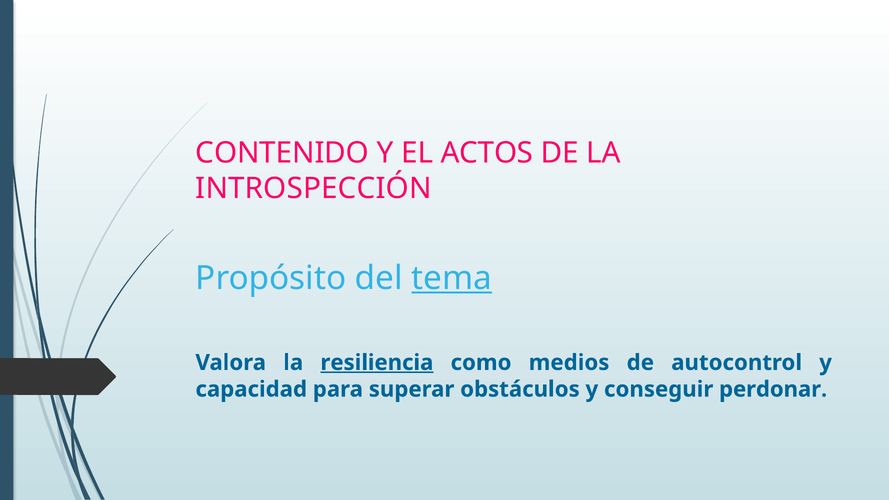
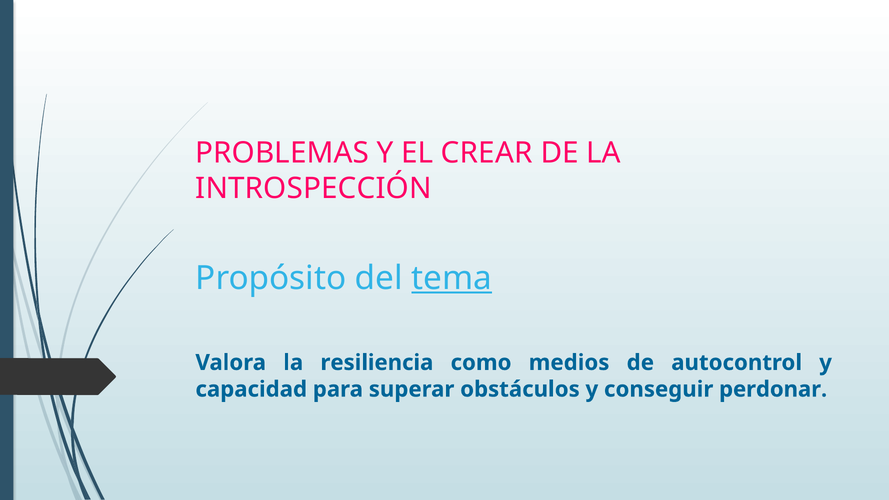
CONTENIDO: CONTENIDO -> PROBLEMAS (282, 153)
ACTOS: ACTOS -> CREAR (487, 153)
resiliencia underline: present -> none (377, 363)
